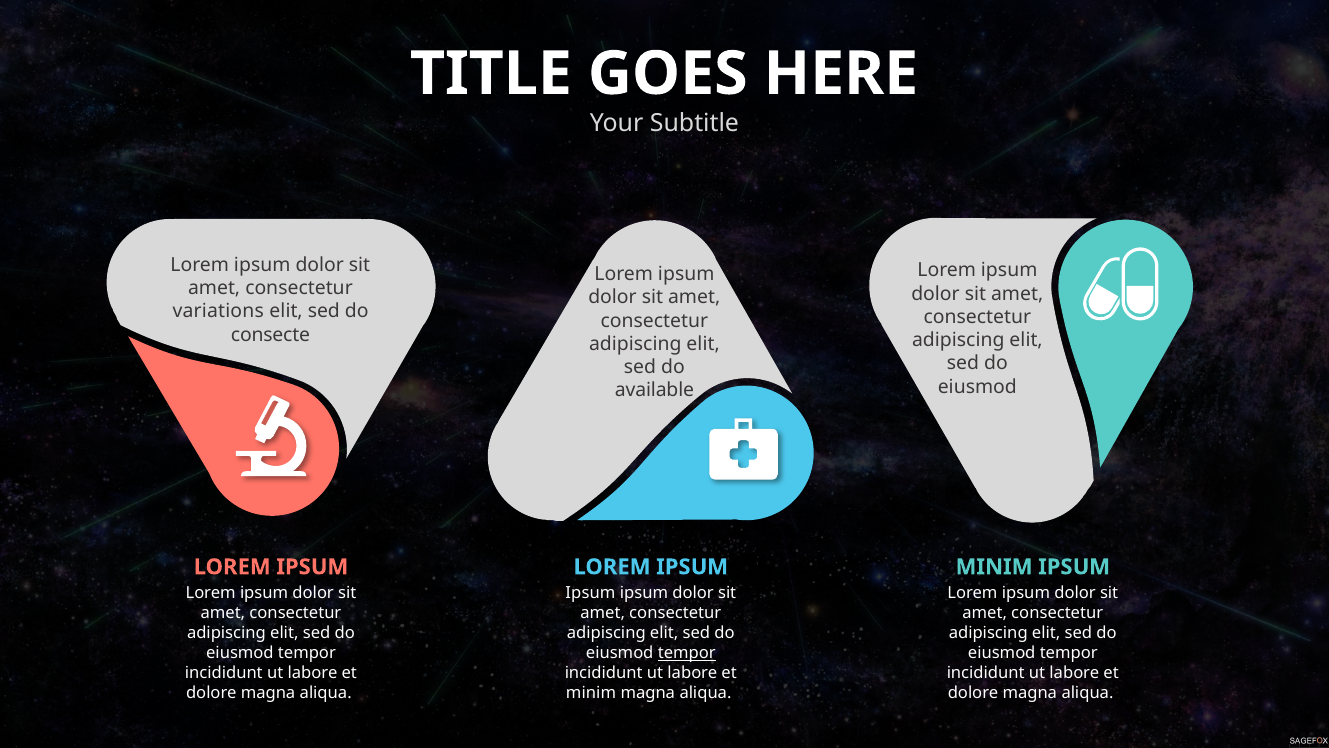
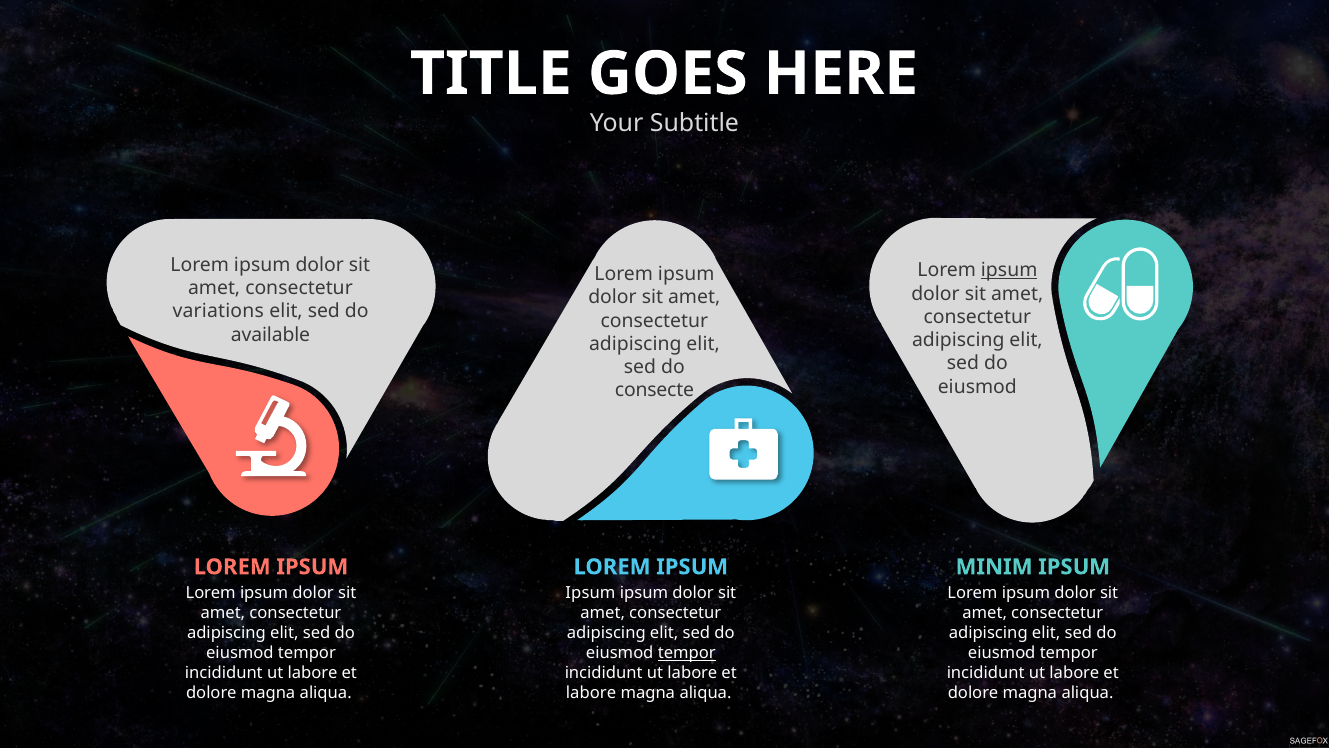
ipsum underline: none -> present (1009, 270)
consecte: consecte -> available (271, 334)
available: available -> consecte (654, 390)
minim: minim -> labore (591, 693)
